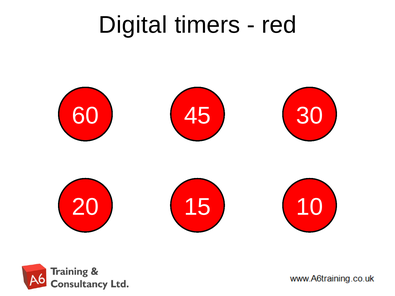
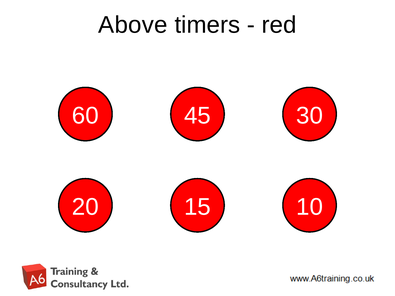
Digital: Digital -> Above (133, 25)
